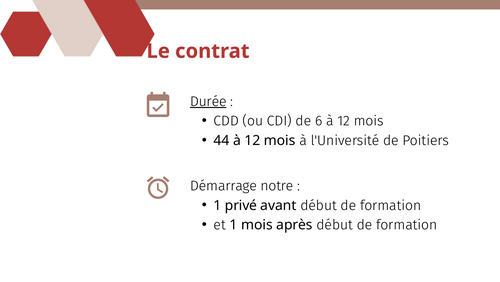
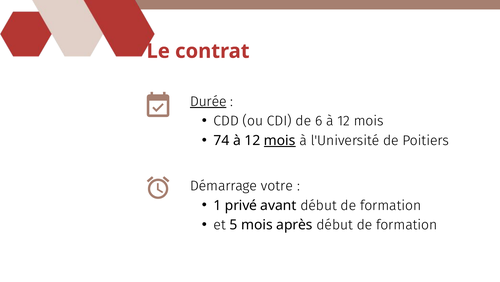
44: 44 -> 74 (222, 140)
mois underline: none -> present (280, 140)
notre: notre -> votre (277, 185)
et 1: 1 -> 5 (234, 224)
